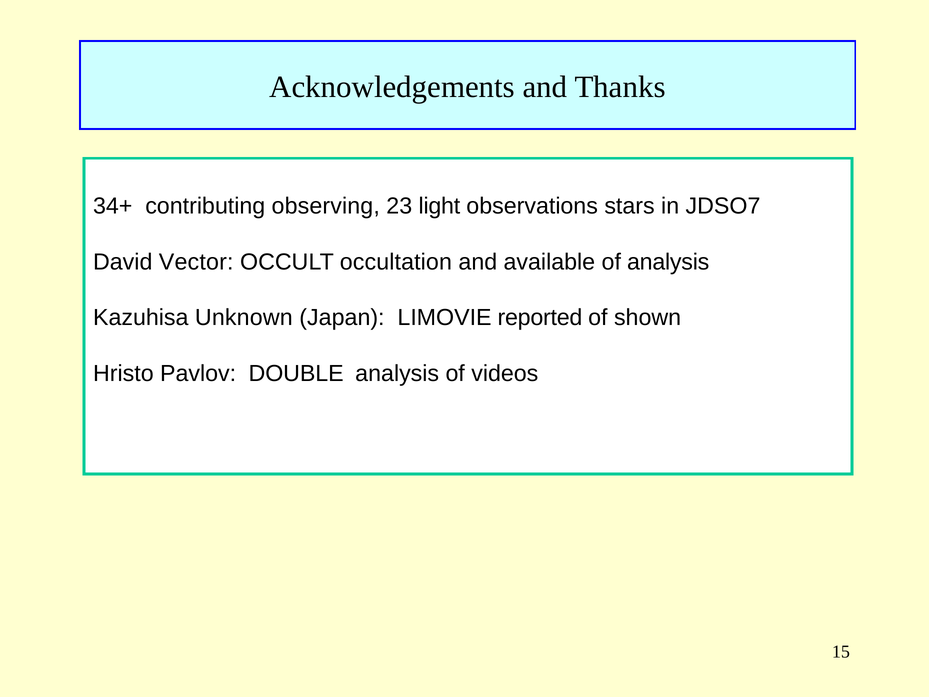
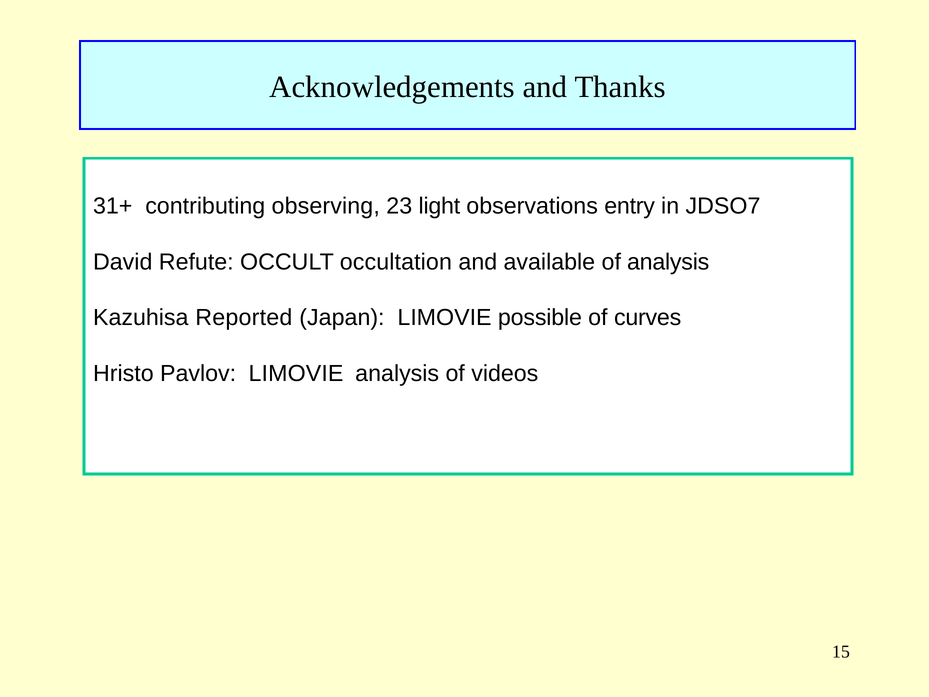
34+: 34+ -> 31+ (113, 206)
stars: stars -> entry (630, 206)
Vector: Vector -> Refute (196, 262)
Unknown: Unknown -> Reported (244, 318)
reported: reported -> possible (540, 318)
shown: shown -> curves (648, 318)
Pavlov DOUBLE: DOUBLE -> LIMOVIE (296, 373)
